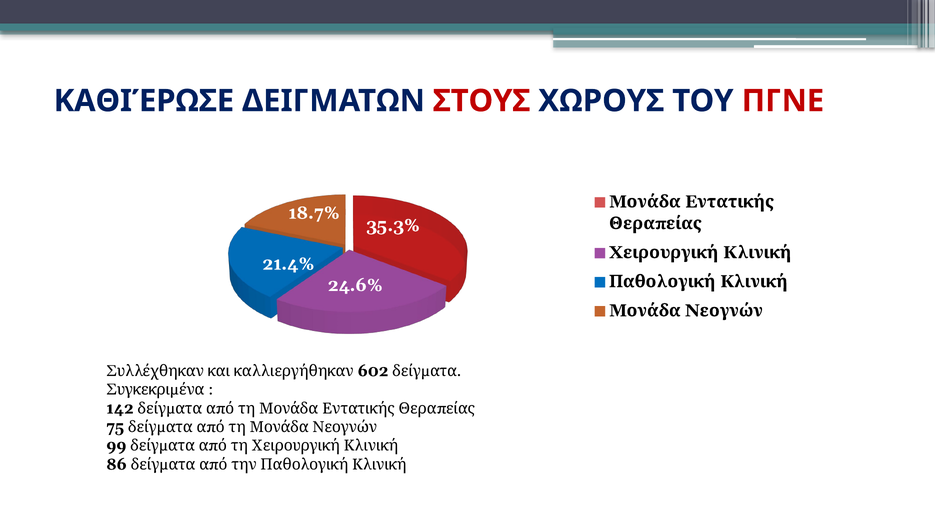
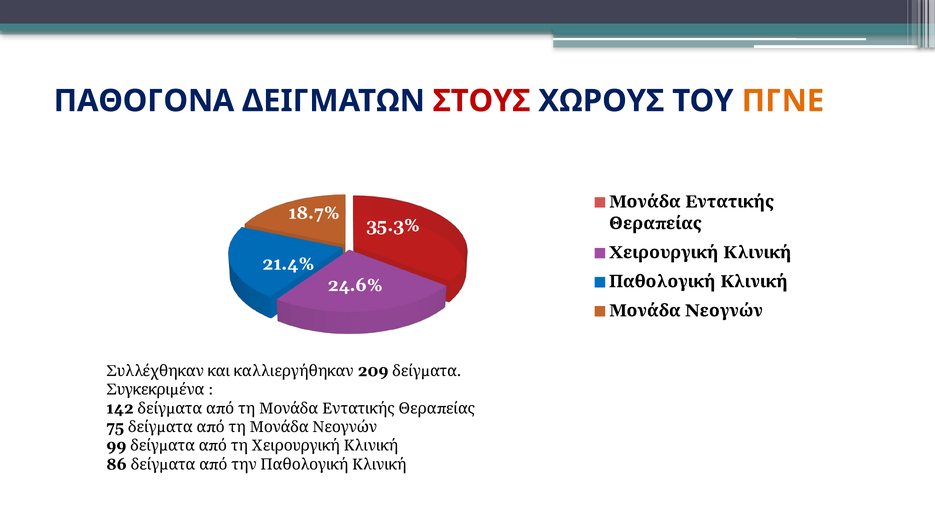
ΚΑΘΙΈΡΩΣΕ: ΚΑΘΙΈΡΩΣΕ -> ΠΑΘΟΓΟΝΑ (144, 101)
ΠΓΝΕ colour: red -> orange (783, 101)
602: 602 -> 209 (373, 371)
